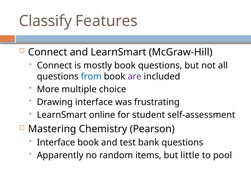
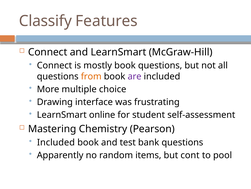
from colour: blue -> orange (91, 76)
Interface: Interface -> Included (56, 142)
little: little -> cont (190, 155)
